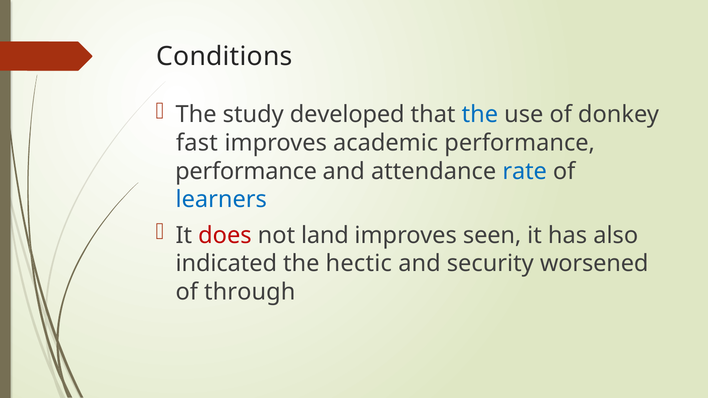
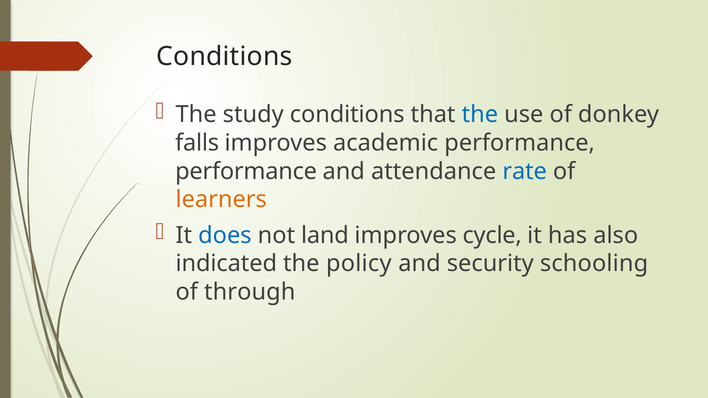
study developed: developed -> conditions (347, 115)
fast: fast -> falls (197, 143)
learners colour: blue -> orange (221, 200)
does colour: red -> blue (225, 236)
seen: seen -> cycle (492, 236)
hectic: hectic -> policy (359, 264)
worsened: worsened -> schooling (594, 264)
